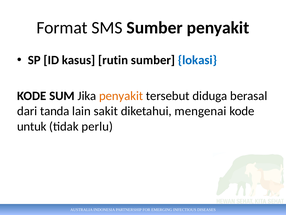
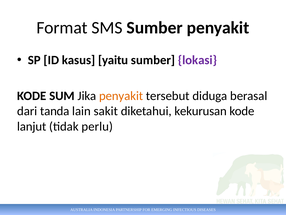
rutin: rutin -> yaitu (113, 60)
lokasi colour: blue -> purple (197, 60)
mengenai: mengenai -> kekurusan (201, 111)
untuk: untuk -> lanjut (32, 126)
